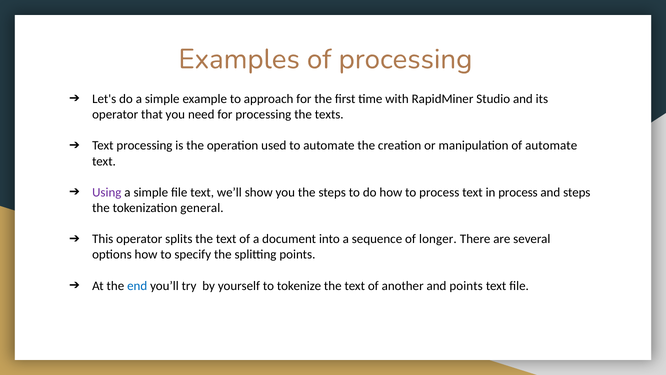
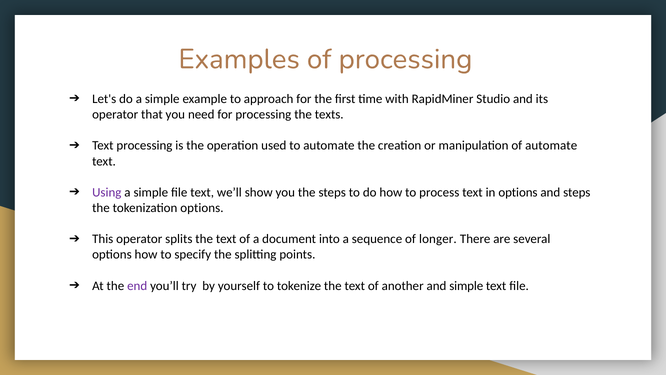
in process: process -> options (518, 192)
tokenization general: general -> options (202, 208)
end colour: blue -> purple (137, 285)
and points: points -> simple (466, 285)
